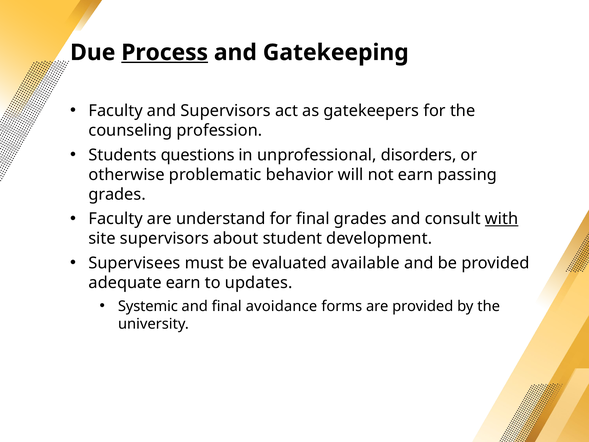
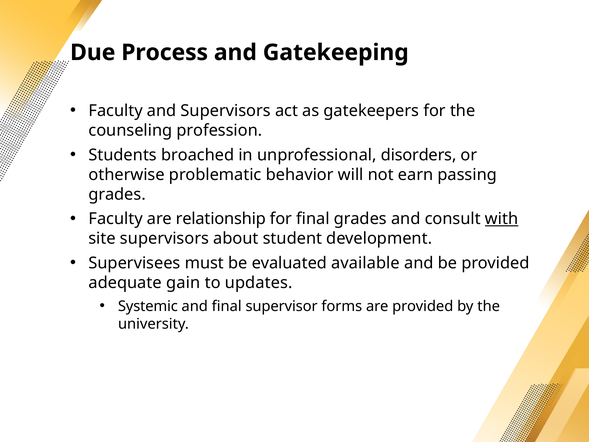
Process underline: present -> none (165, 52)
questions: questions -> broached (198, 155)
understand: understand -> relationship (221, 219)
adequate earn: earn -> gain (183, 283)
avoidance: avoidance -> supervisor (282, 306)
